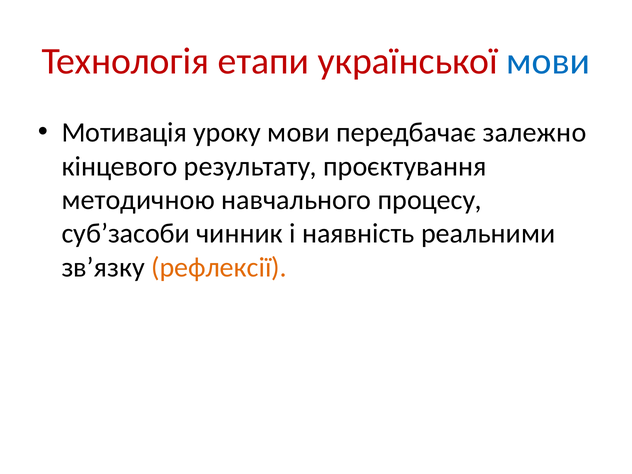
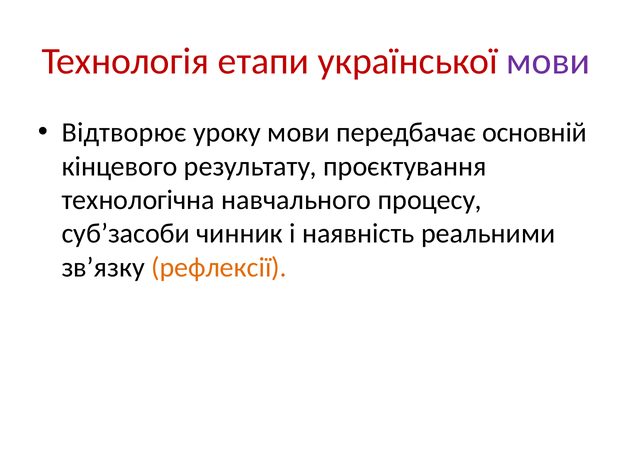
мови colour: blue -> purple (548, 61)
Мотивація: Мотивація -> Відтворює (124, 133)
залежно: залежно -> основній (535, 133)
методичною: методичною -> технологічна (138, 200)
